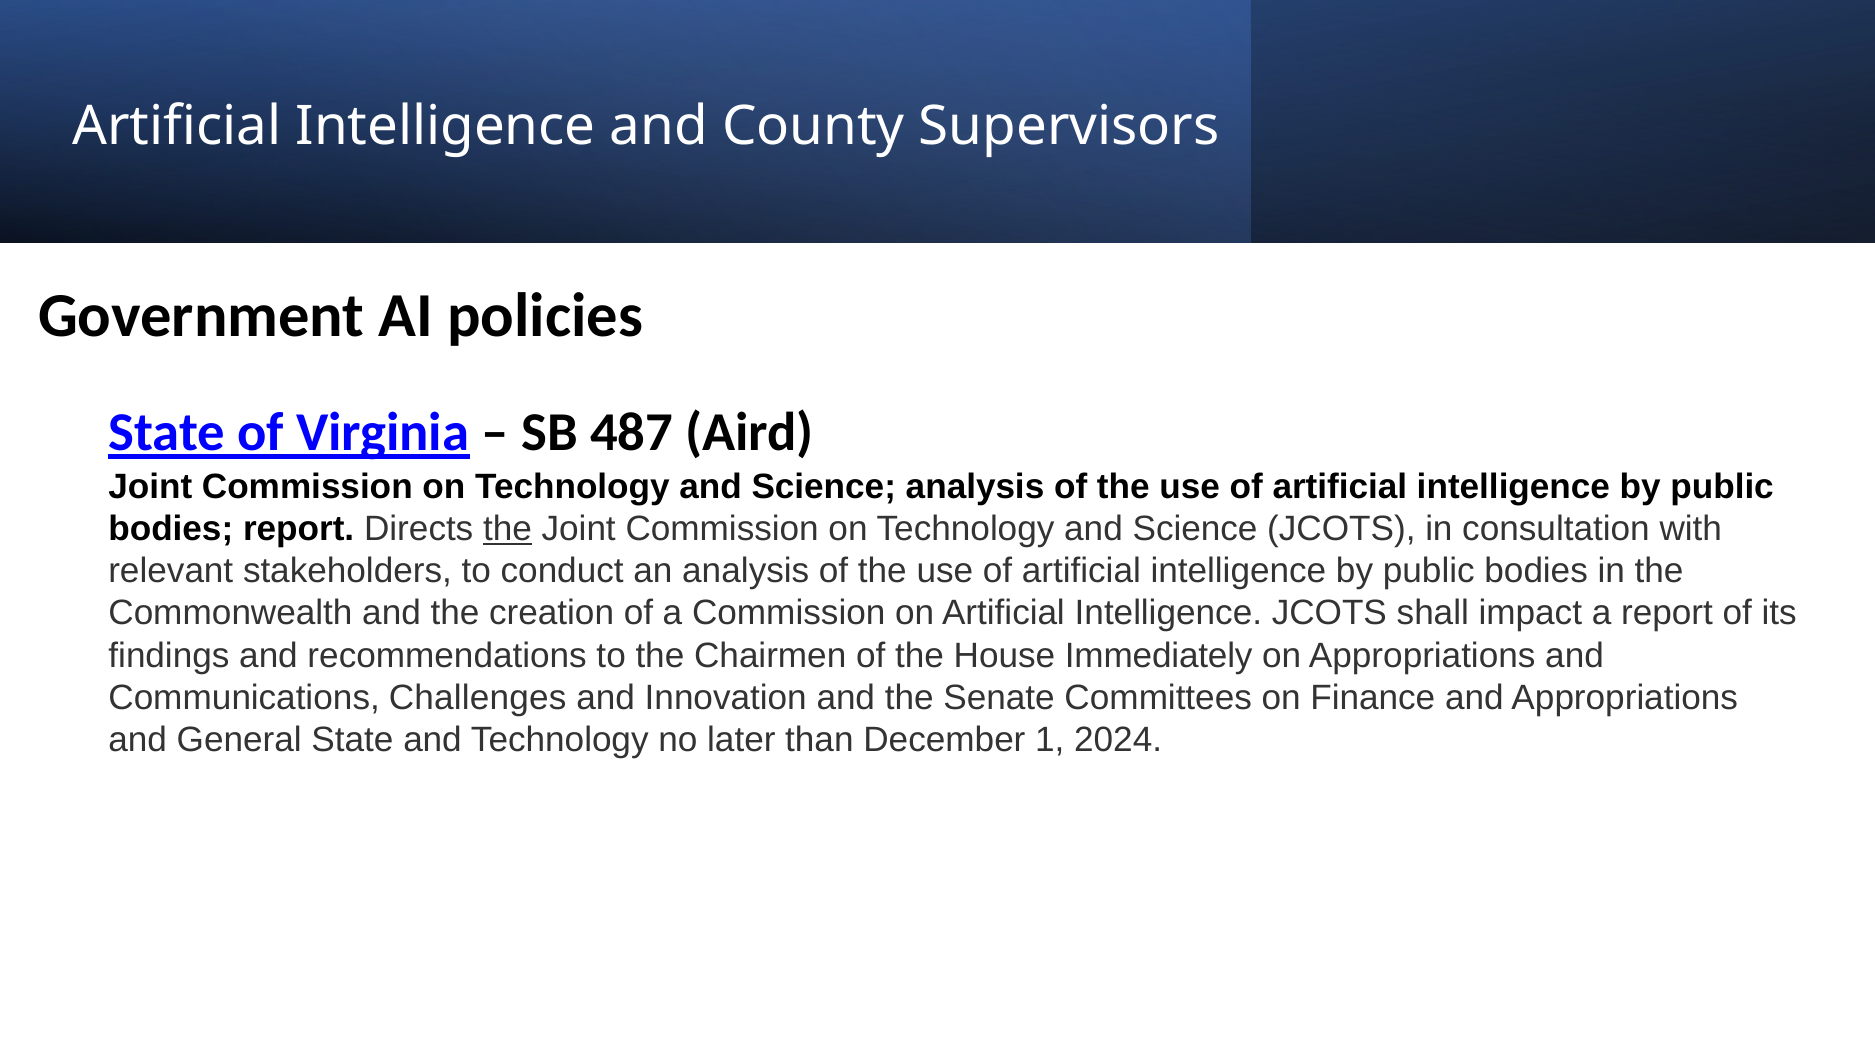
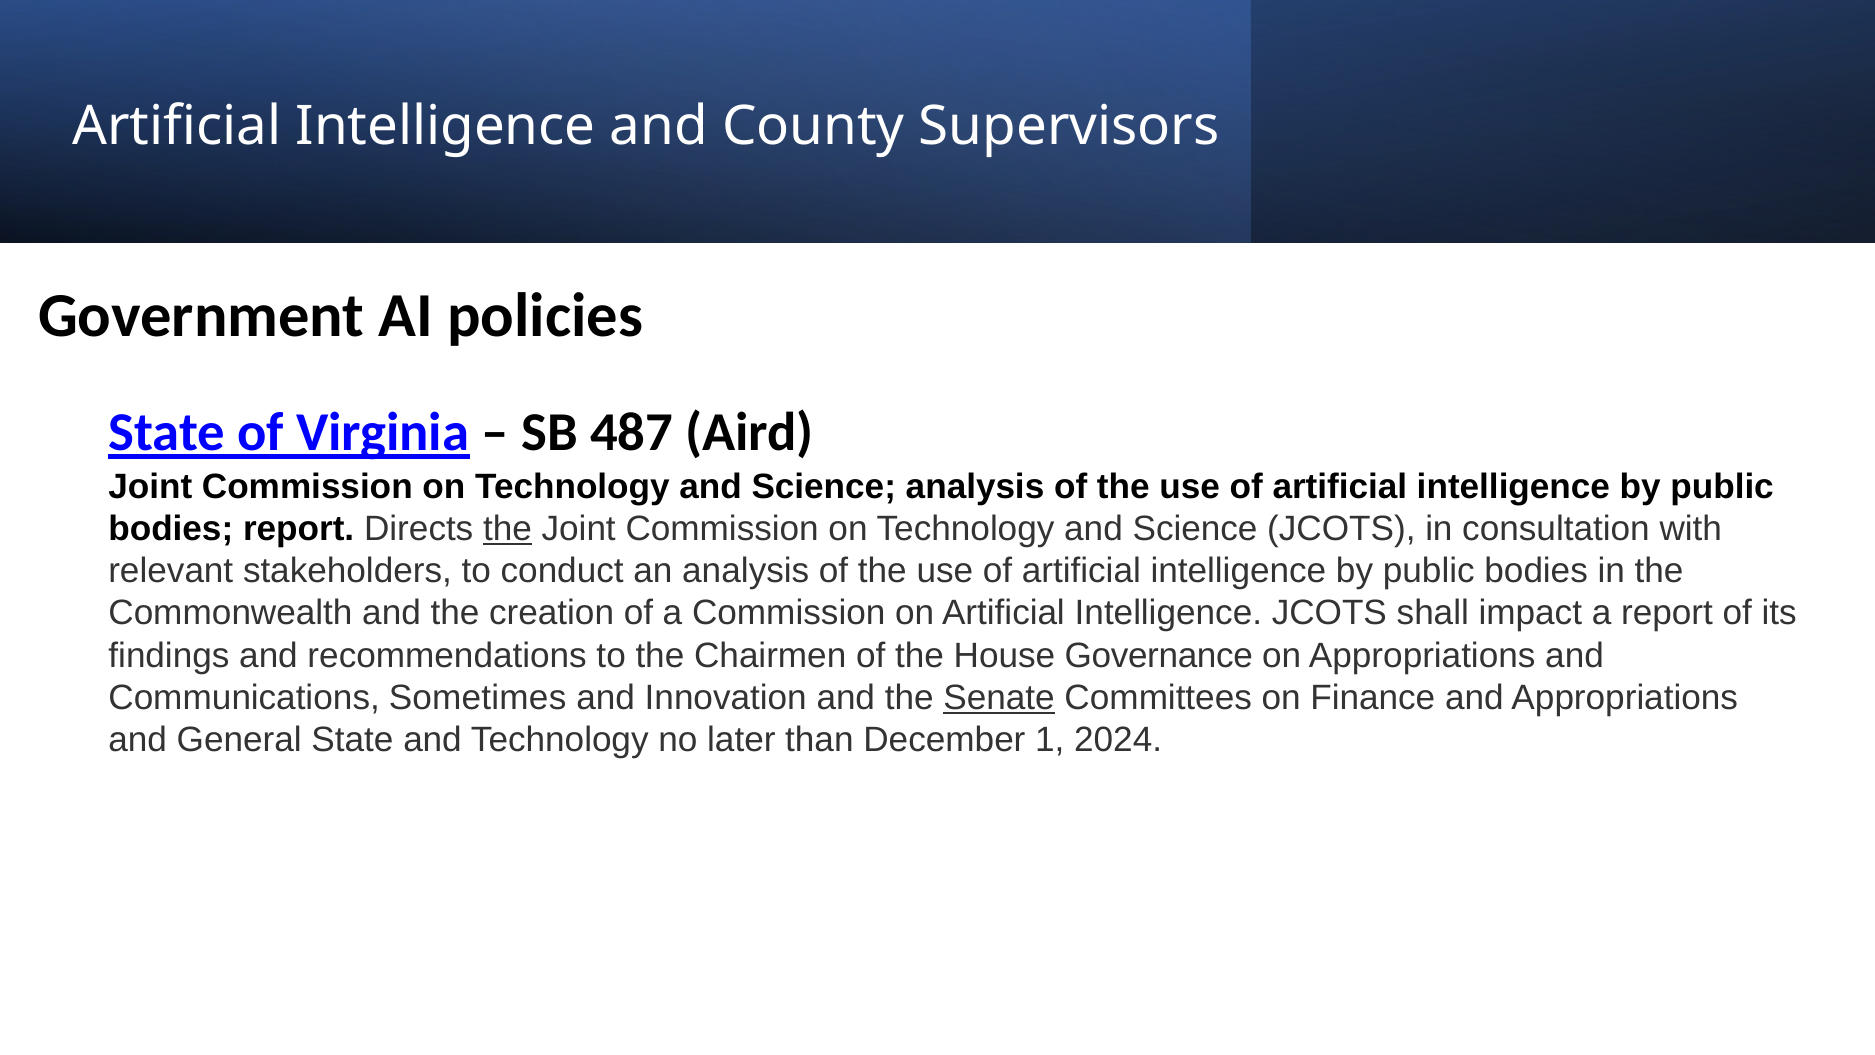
Immediately: Immediately -> Governance (1159, 655)
Challenges: Challenges -> Sometimes (478, 697)
Senate underline: none -> present (999, 697)
